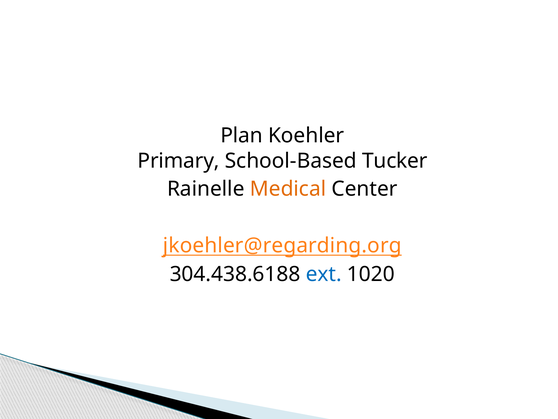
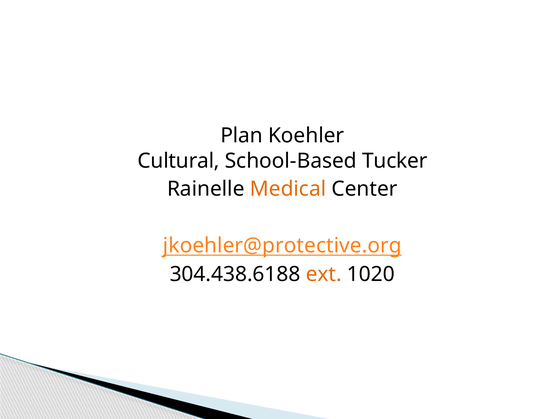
Primary: Primary -> Cultural (179, 161)
jkoehler@regarding.org: jkoehler@regarding.org -> jkoehler@protective.org (282, 245)
ext colour: blue -> orange (324, 274)
